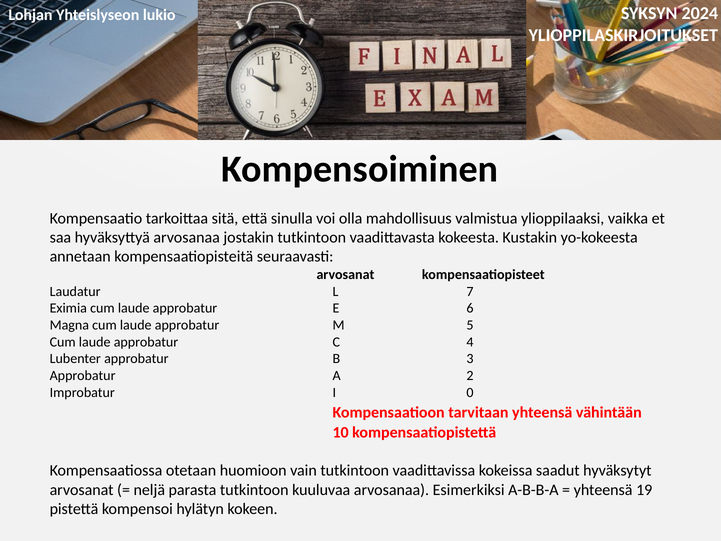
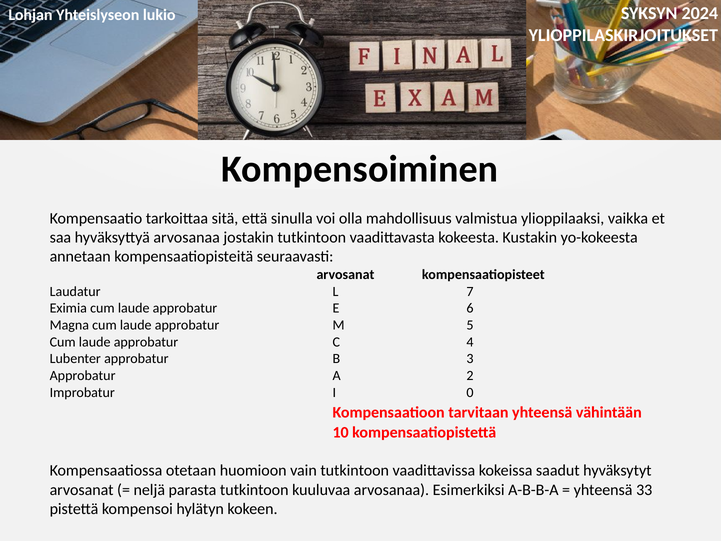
19: 19 -> 33 (644, 490)
